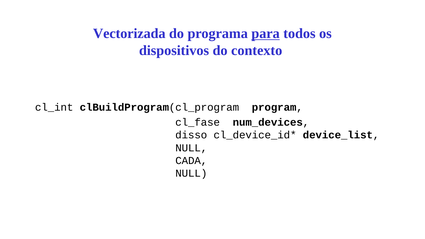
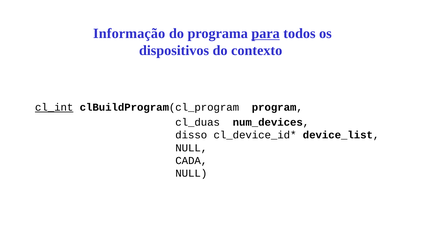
Vectorizada: Vectorizada -> Informação (129, 34)
cl_int underline: none -> present (54, 108)
cl_fase: cl_fase -> cl_duas (198, 122)
